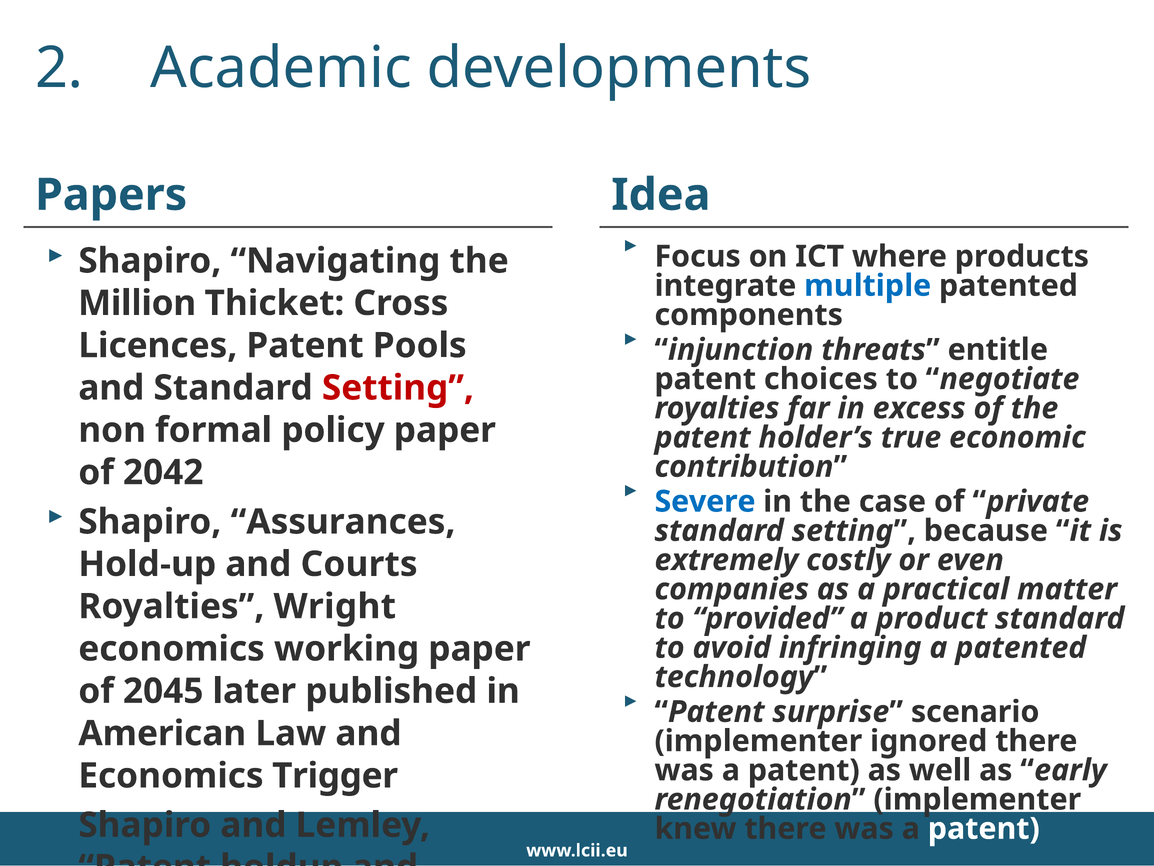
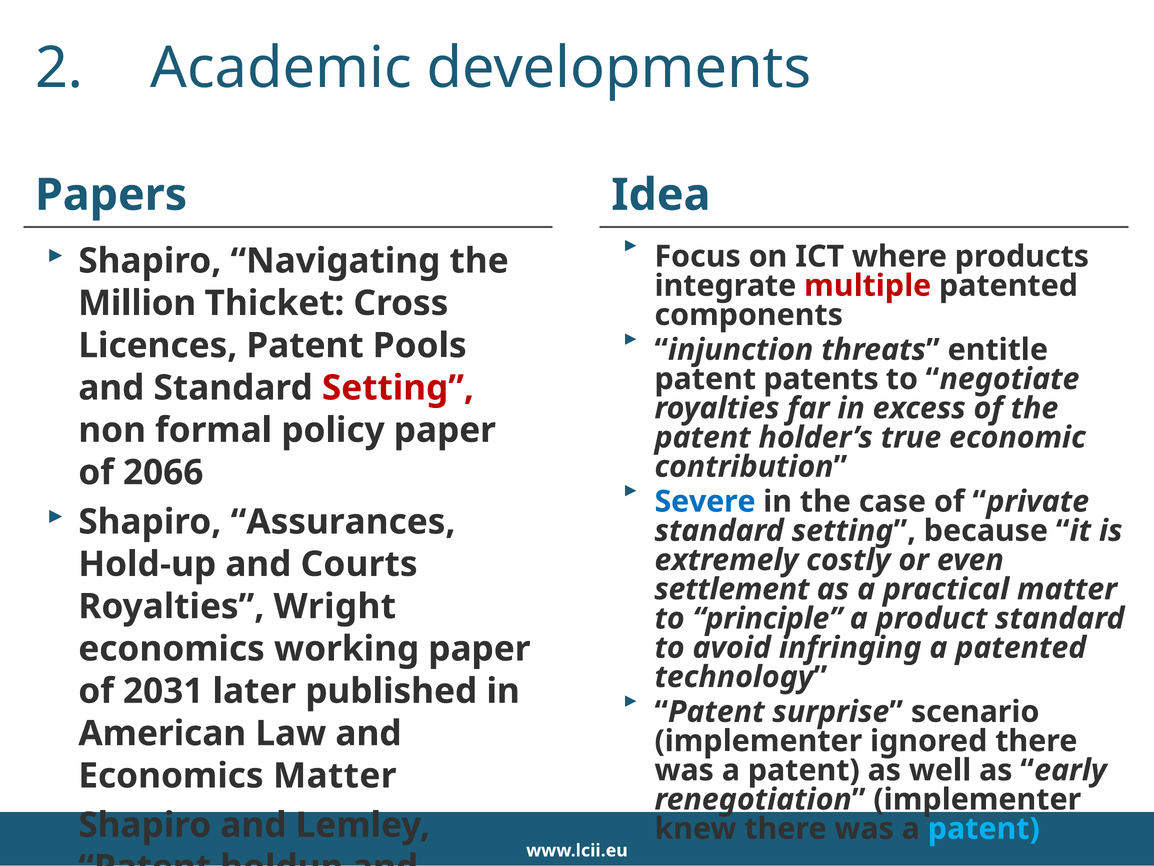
multiple colour: blue -> red (868, 286)
choices: choices -> patents (821, 379)
2042: 2042 -> 2066 (163, 472)
companies: companies -> settlement (732, 589)
provided: provided -> principle (767, 618)
2045: 2045 -> 2031 (163, 691)
Economics Trigger: Trigger -> Matter (335, 775)
patent colour: white -> light blue (984, 828)
